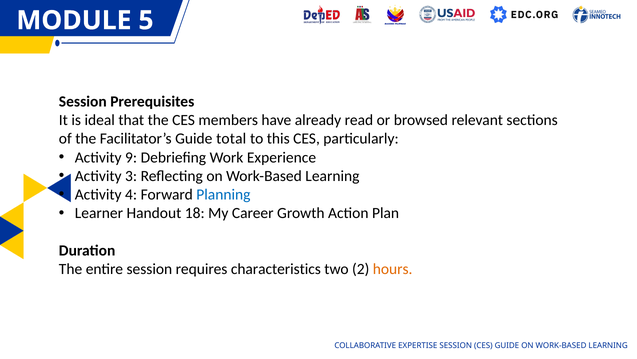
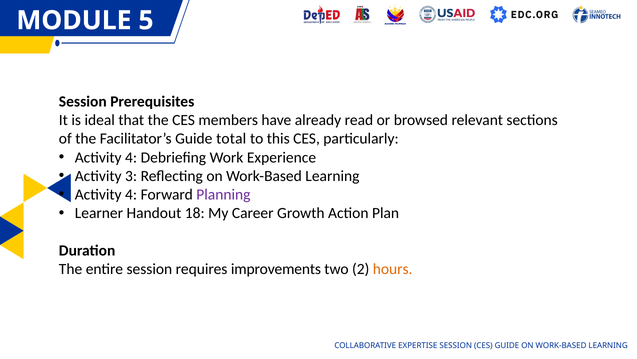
9: 9 -> 4 (131, 157)
Planning colour: blue -> purple (223, 194)
characteristics: characteristics -> improvements (276, 269)
